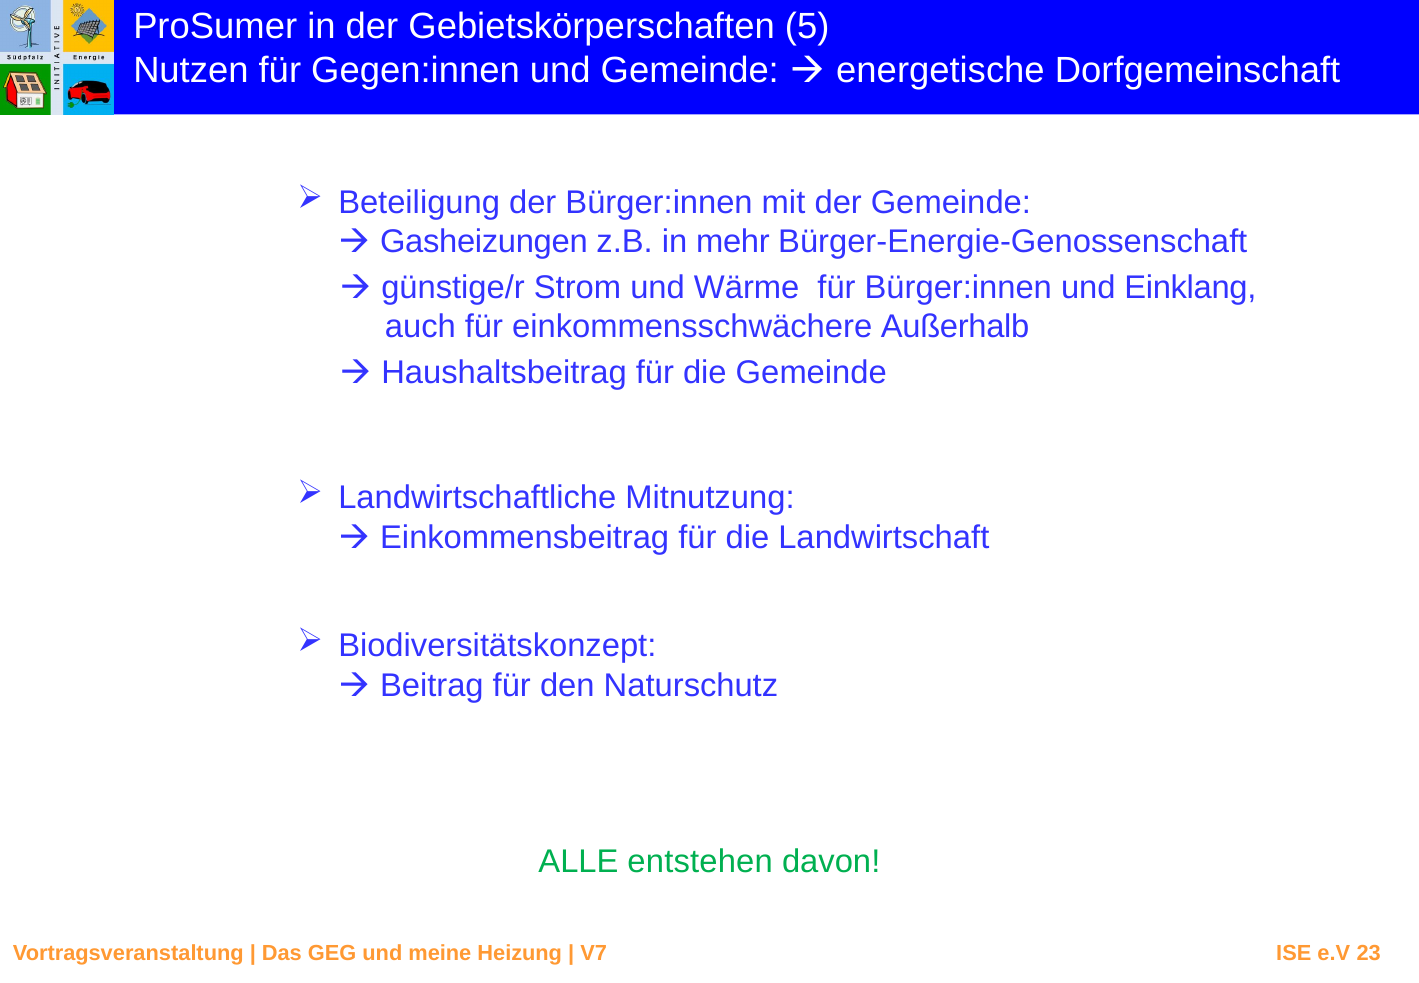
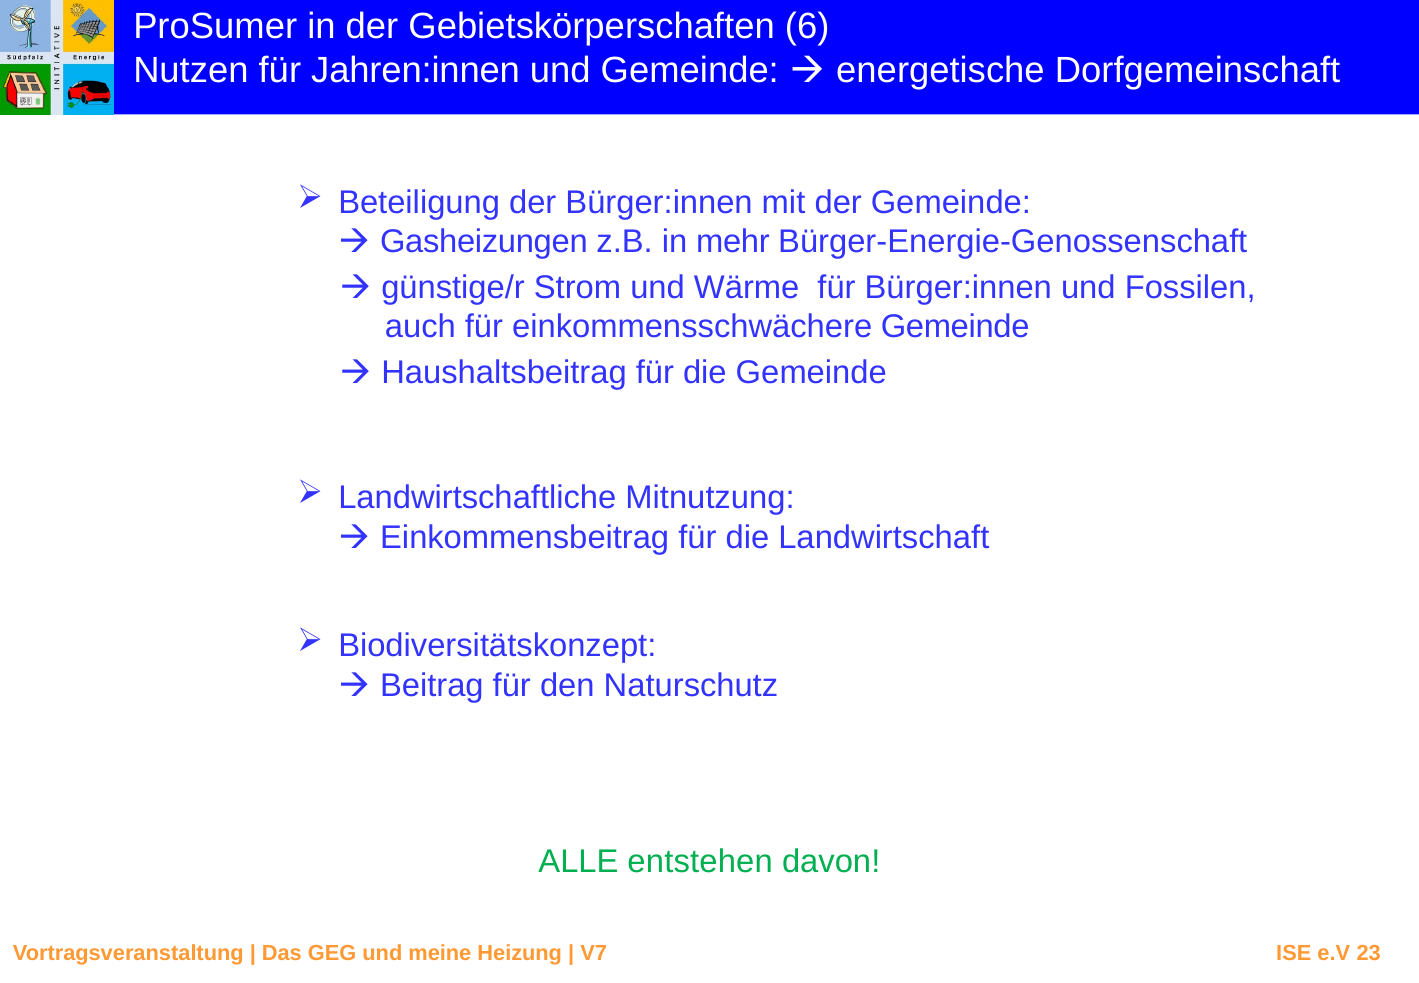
5: 5 -> 6 (807, 27)
Gegen:innen: Gegen:innen -> Jahren:innen (416, 70)
Einklang: Einklang -> Fossilen (1190, 288)
einkommensschwächere Außerhalb: Außerhalb -> Gemeinde (955, 327)
